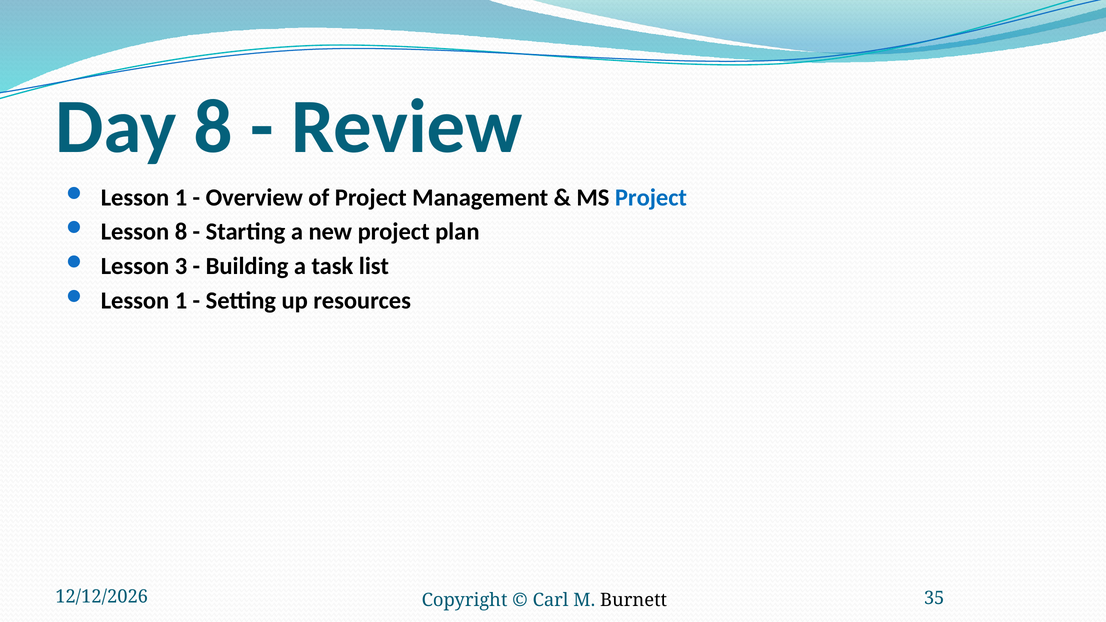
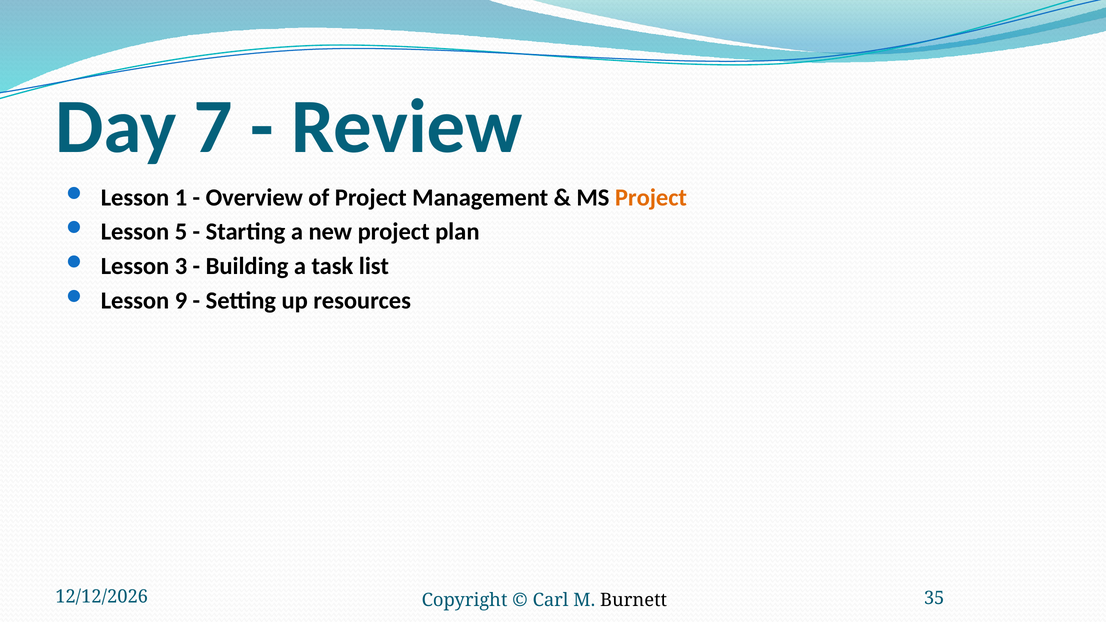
Day 8: 8 -> 7 (213, 127)
Project colour: blue -> orange (651, 197)
Lesson 8: 8 -> 5 (181, 232)
1: 1 -> 9 (181, 301)
